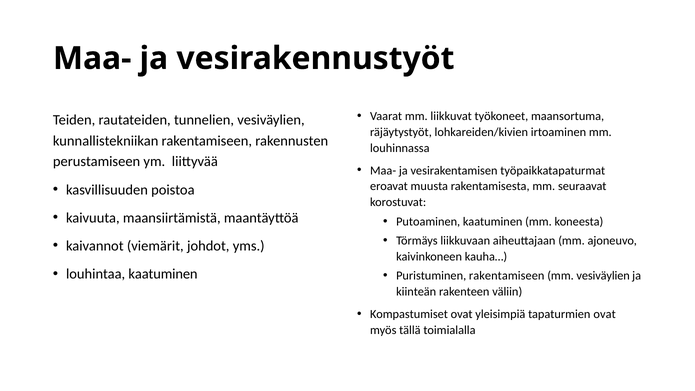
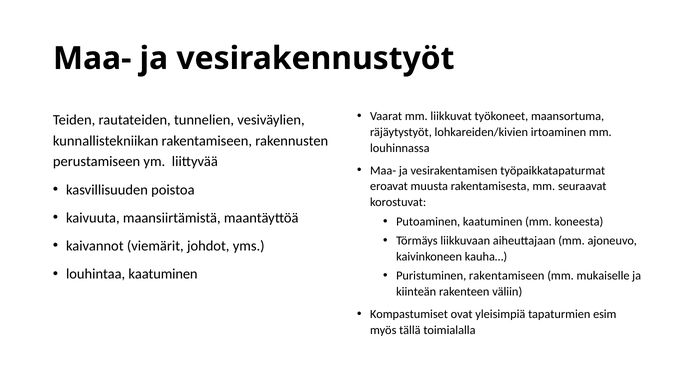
mm vesiväylien: vesiväylien -> mukaiselle (603, 276)
tapaturmien ovat: ovat -> esim (605, 314)
